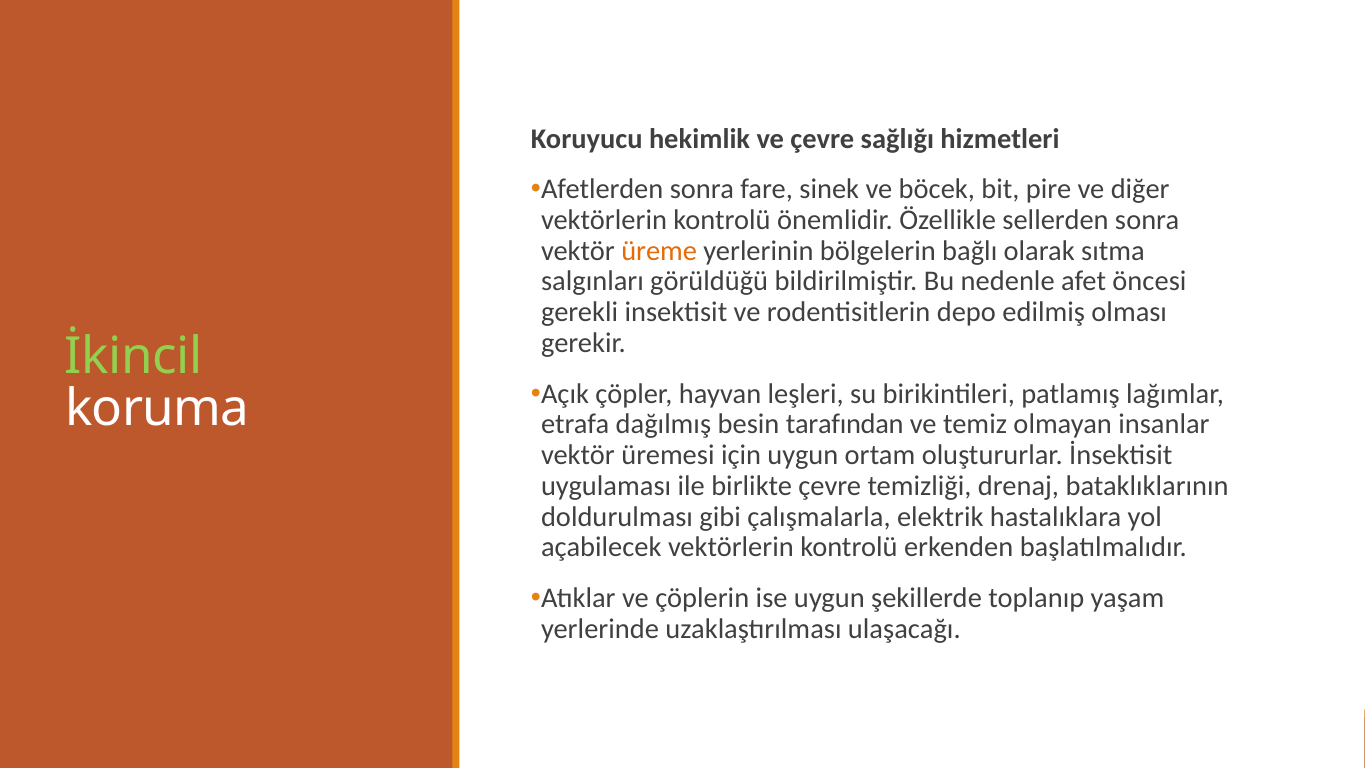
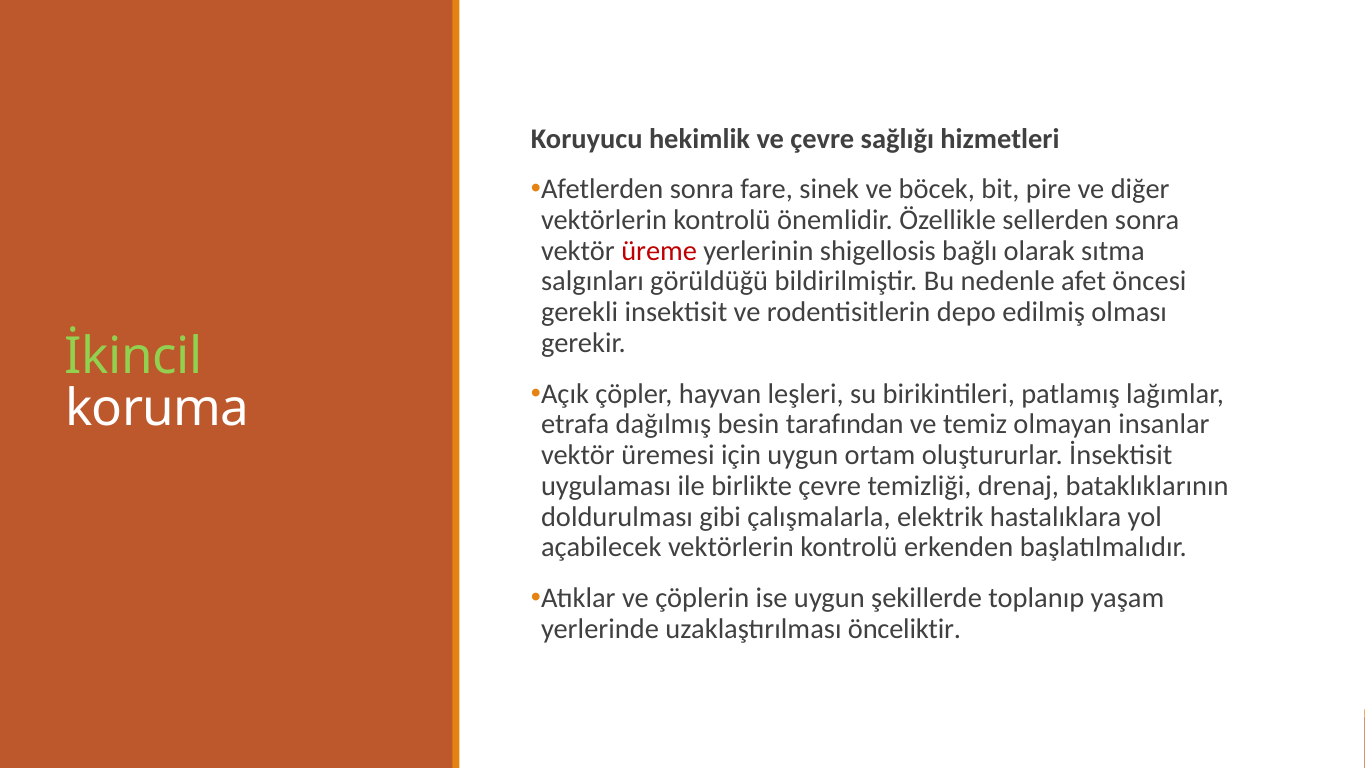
üreme colour: orange -> red (659, 251)
bölgelerin: bölgelerin -> shigellosis (878, 251)
ulaşacağı: ulaşacağı -> önceliktir (904, 629)
